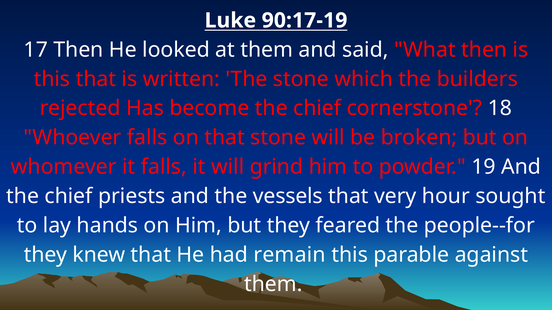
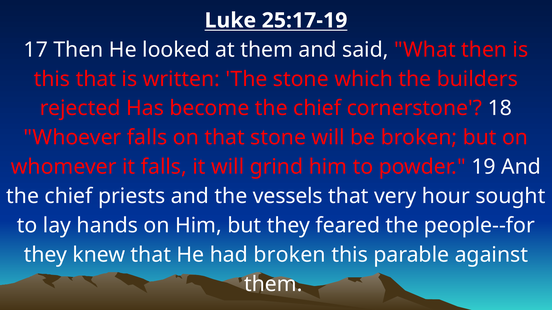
90:17-19: 90:17-19 -> 25:17-19 (305, 20)
had remain: remain -> broken (290, 255)
